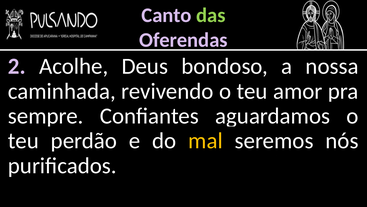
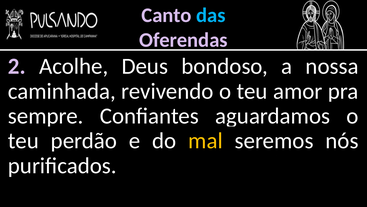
das colour: light green -> light blue (211, 15)
